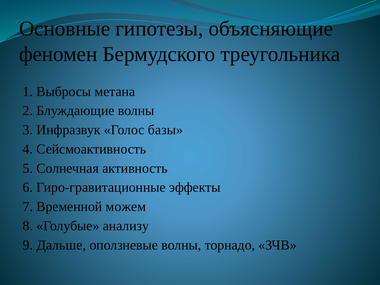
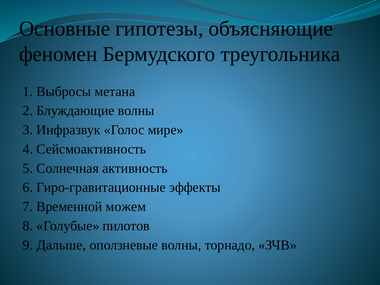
базы: базы -> мире (166, 130)
анализу: анализу -> пилотов (126, 226)
